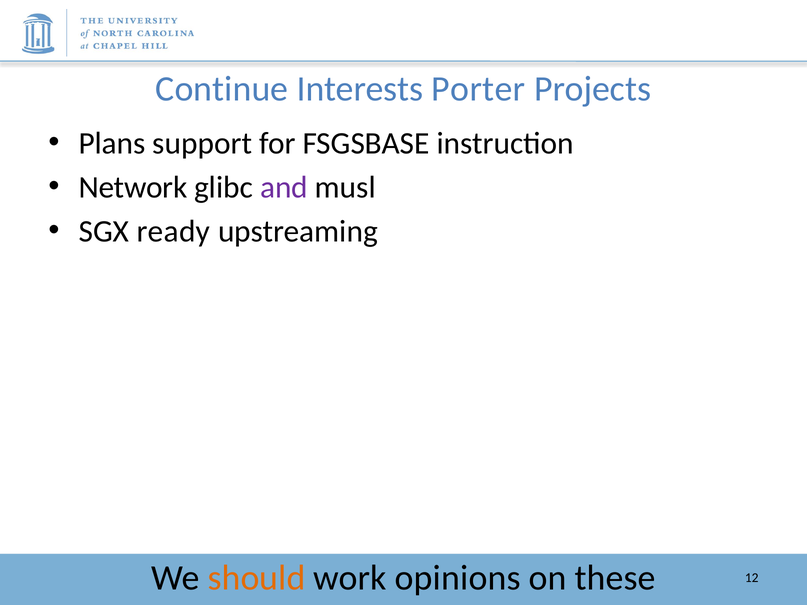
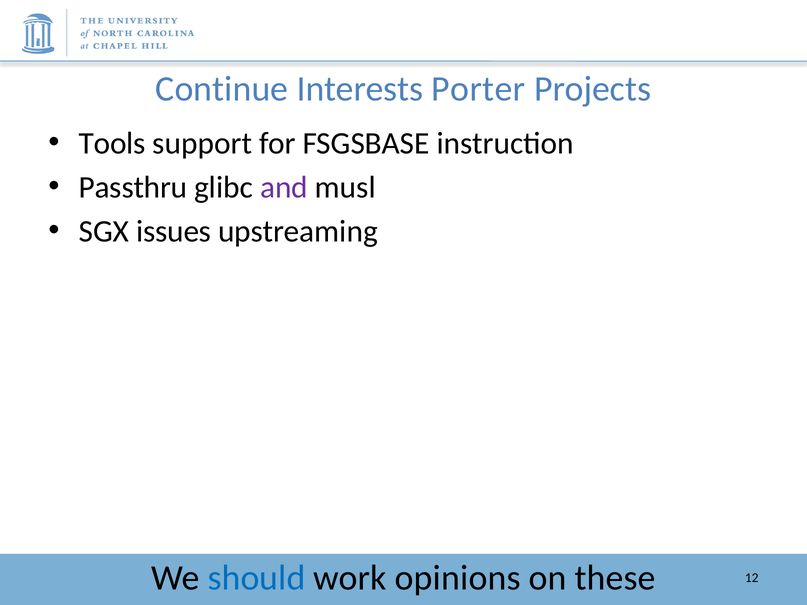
Plans: Plans -> Tools (112, 143)
Network: Network -> Passthru (133, 187)
ready: ready -> issues (174, 231)
should colour: orange -> blue (257, 578)
